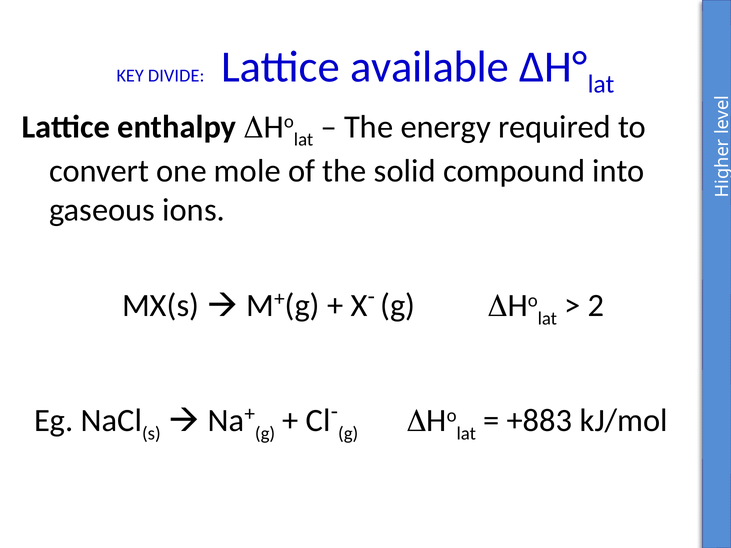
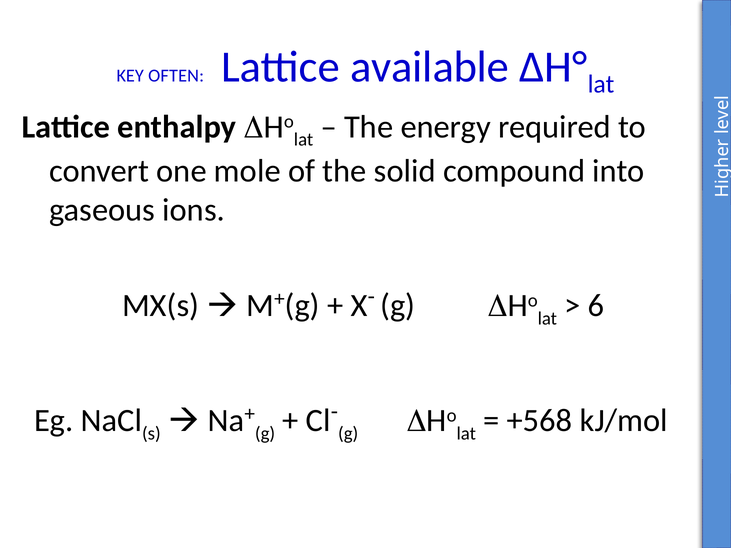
DIVIDE: DIVIDE -> OFTEN (176, 76)
2: 2 -> 6 (596, 306)
+883: +883 -> +568 (540, 421)
